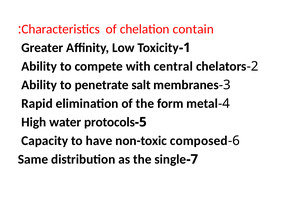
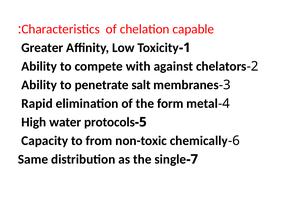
contain: contain -> capable (193, 29)
central: central -> against (173, 66)
have: have -> from (99, 140)
composed: composed -> chemically (199, 140)
